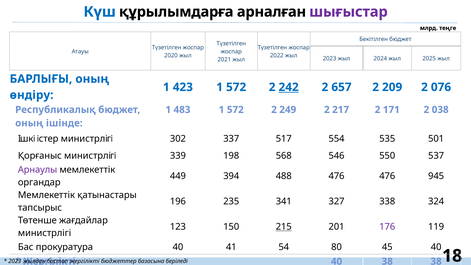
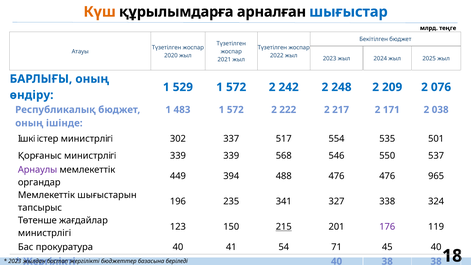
Күш colour: blue -> orange (100, 12)
шығыстар colour: purple -> blue (348, 12)
423: 423 -> 529 (183, 87)
242 underline: present -> none (289, 87)
657: 657 -> 248 (341, 87)
249: 249 -> 222 (288, 110)
339 198: 198 -> 339 (231, 156)
945: 945 -> 965 (436, 176)
қатынастары: қатынастары -> шығыстарын (107, 195)
80: 80 -> 71 (337, 247)
